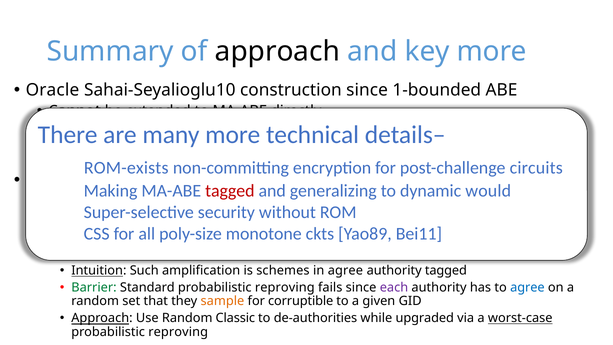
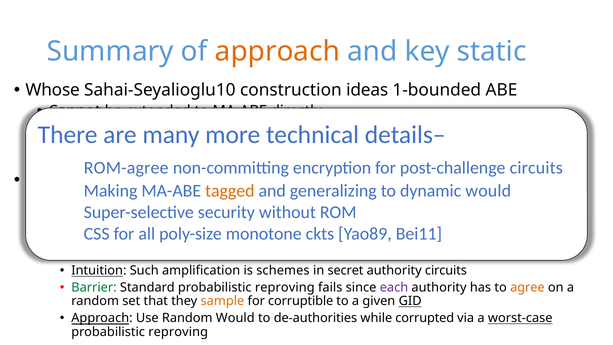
approach colour: black -> orange (277, 51)
key more: more -> static (492, 51)
Oracle: Oracle -> Whose (53, 90)
construction since: since -> ideas (367, 90)
ROM-exists: ROM-exists -> ROM-agree (126, 168)
tagged colour: red -> orange (230, 191)
in agree: agree -> secret (346, 270)
authority tagged: tagged -> circuits (446, 270)
agree colour: blue -> orange (527, 287)
GID underline: none -> present (410, 301)
Random Classic: Classic -> Would (235, 318)
while upgraded: upgraded -> corrupted (425, 318)
